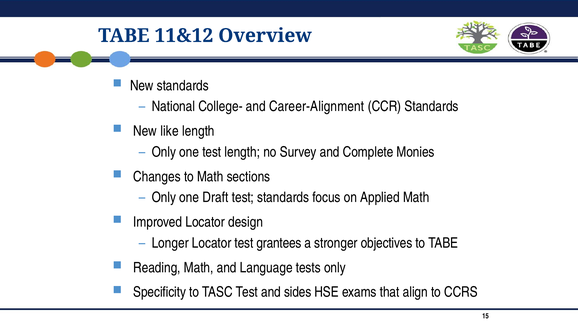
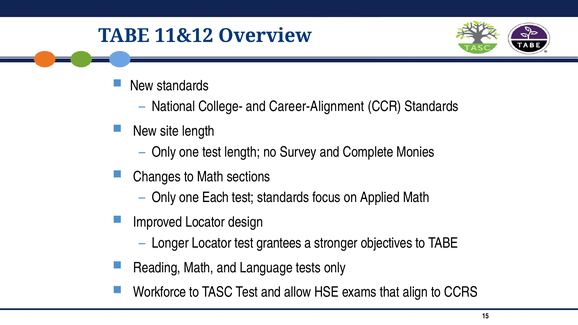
like: like -> site (170, 131)
Draft: Draft -> Each (216, 198)
Specificity: Specificity -> Workforce (160, 292)
sides: sides -> allow (298, 292)
